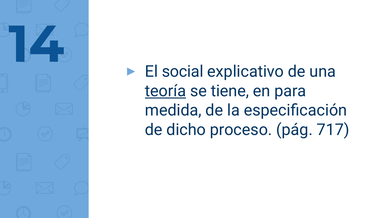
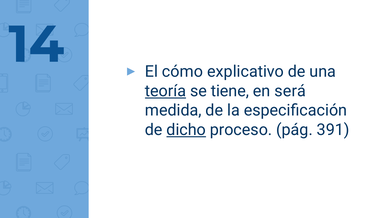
social: social -> cómo (183, 71)
para: para -> será (290, 91)
dicho underline: none -> present (186, 130)
717: 717 -> 391 (333, 130)
